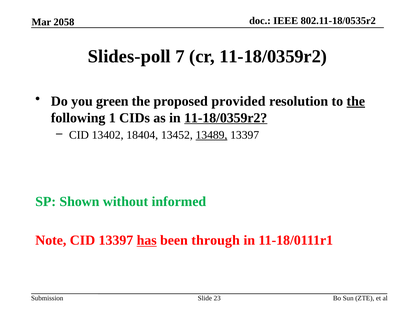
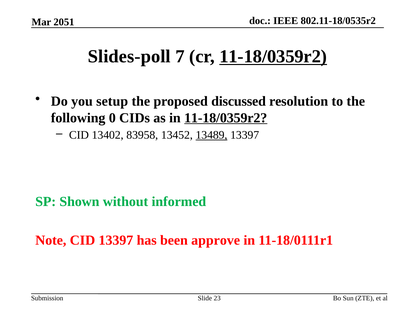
2058: 2058 -> 2051 (64, 22)
11-18/0359r2 underline: none -> present (273, 57)
green: green -> setup (112, 101)
provided: provided -> discussed (239, 101)
the underline: present -> none (356, 101)
1: 1 -> 0 (112, 118)
18404: 18404 -> 83958 (142, 135)
has underline: present -> none (147, 241)
through: through -> approve (216, 241)
